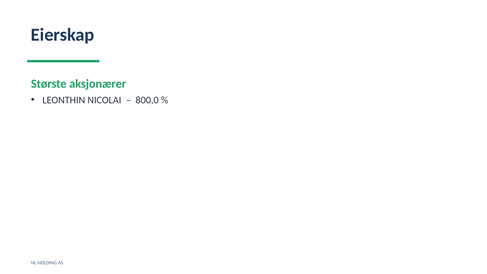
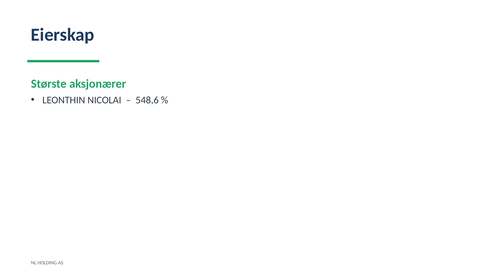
800,0: 800,0 -> 548,6 (147, 100)
